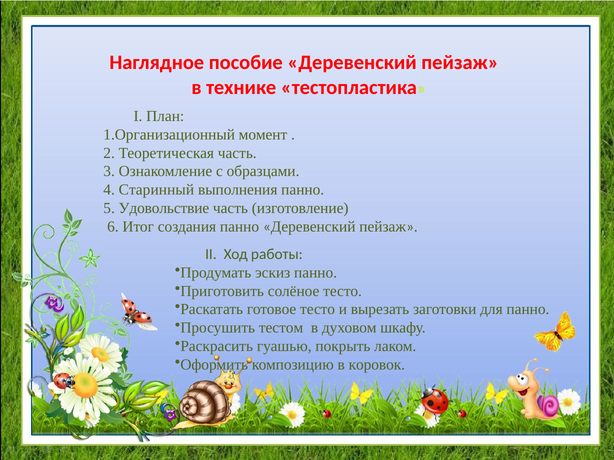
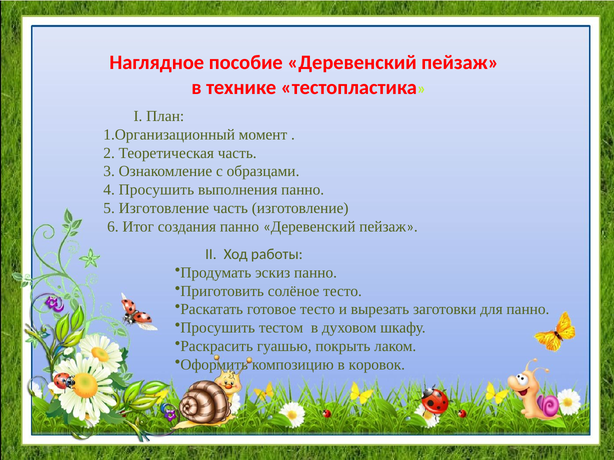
4 Старинный: Старинный -> Просушить (156, 190)
5 Удовольствие: Удовольствие -> Изготовление (164, 208)
